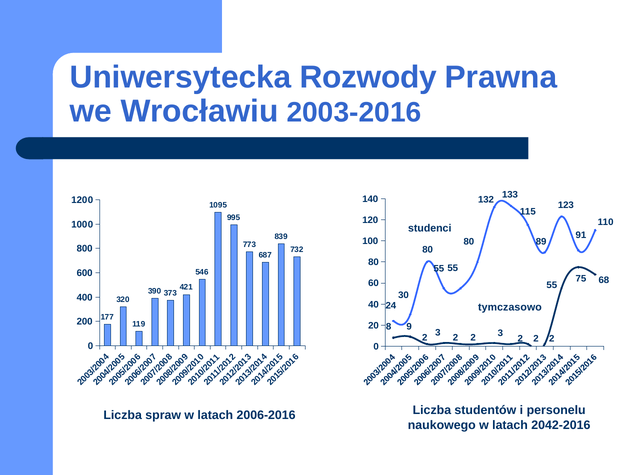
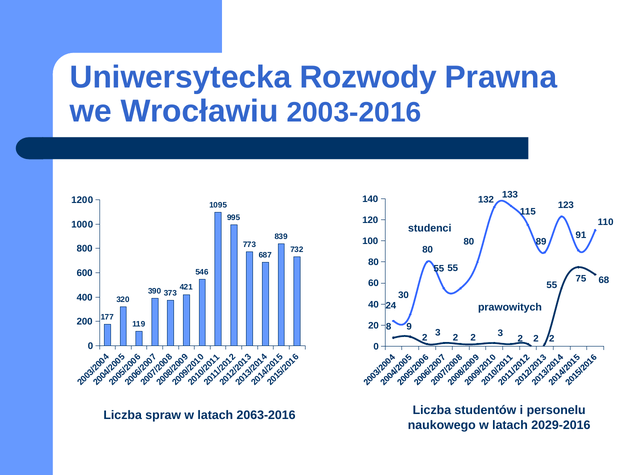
tymczasowo: tymczasowo -> prawowitych (510, 307)
2006-2016: 2006-2016 -> 2063-2016 (266, 416)
2042-2016: 2042-2016 -> 2029-2016 (561, 426)
